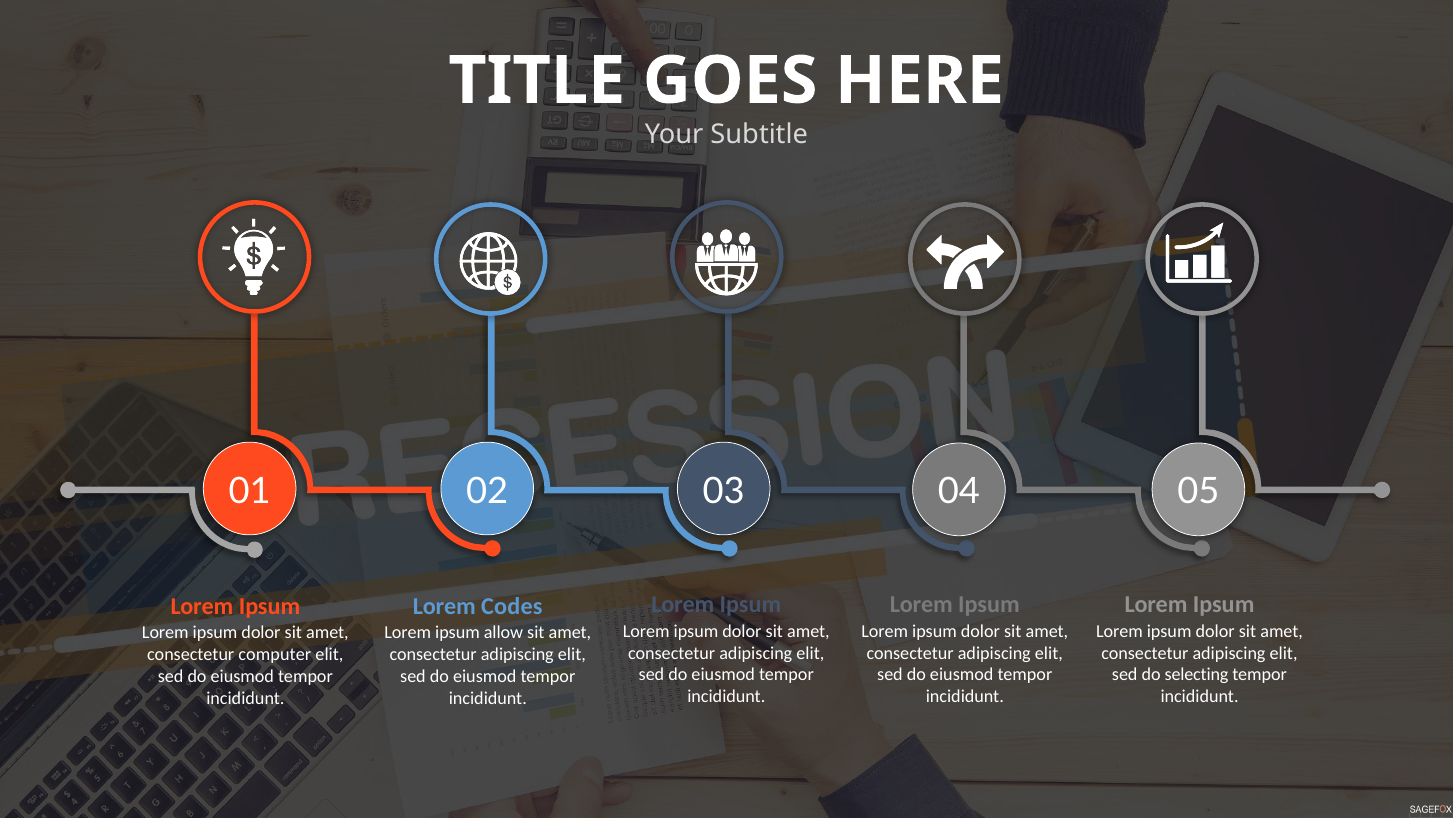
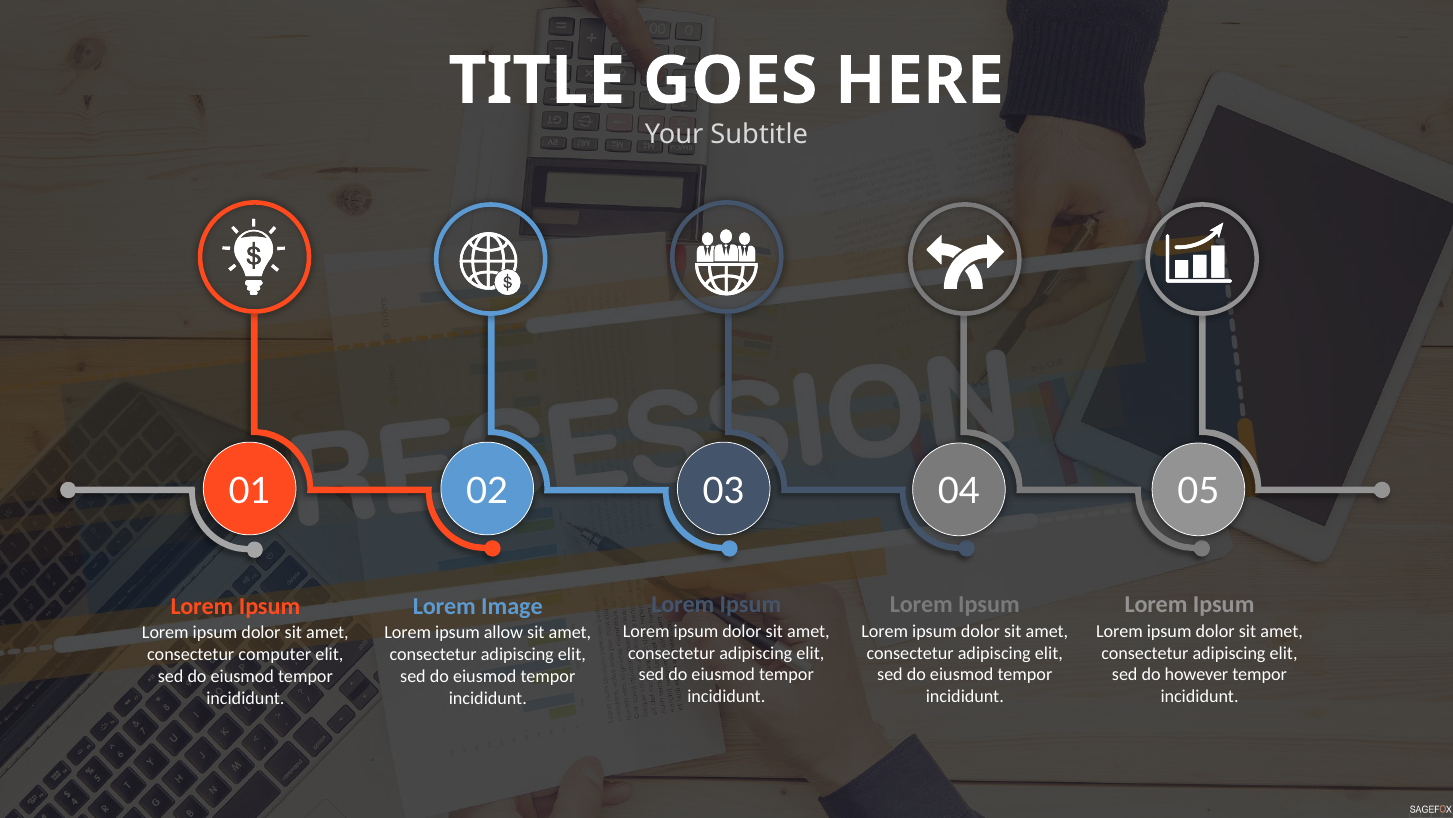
Codes: Codes -> Image (512, 606)
selecting: selecting -> however (1196, 674)
